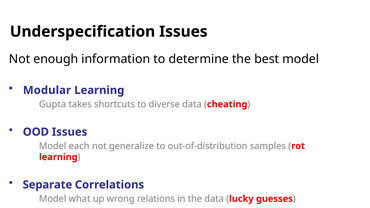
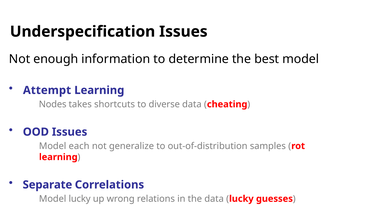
Modular: Modular -> Attempt (47, 90)
Gupta: Gupta -> Nodes (53, 104)
Model what: what -> lucky (80, 199)
